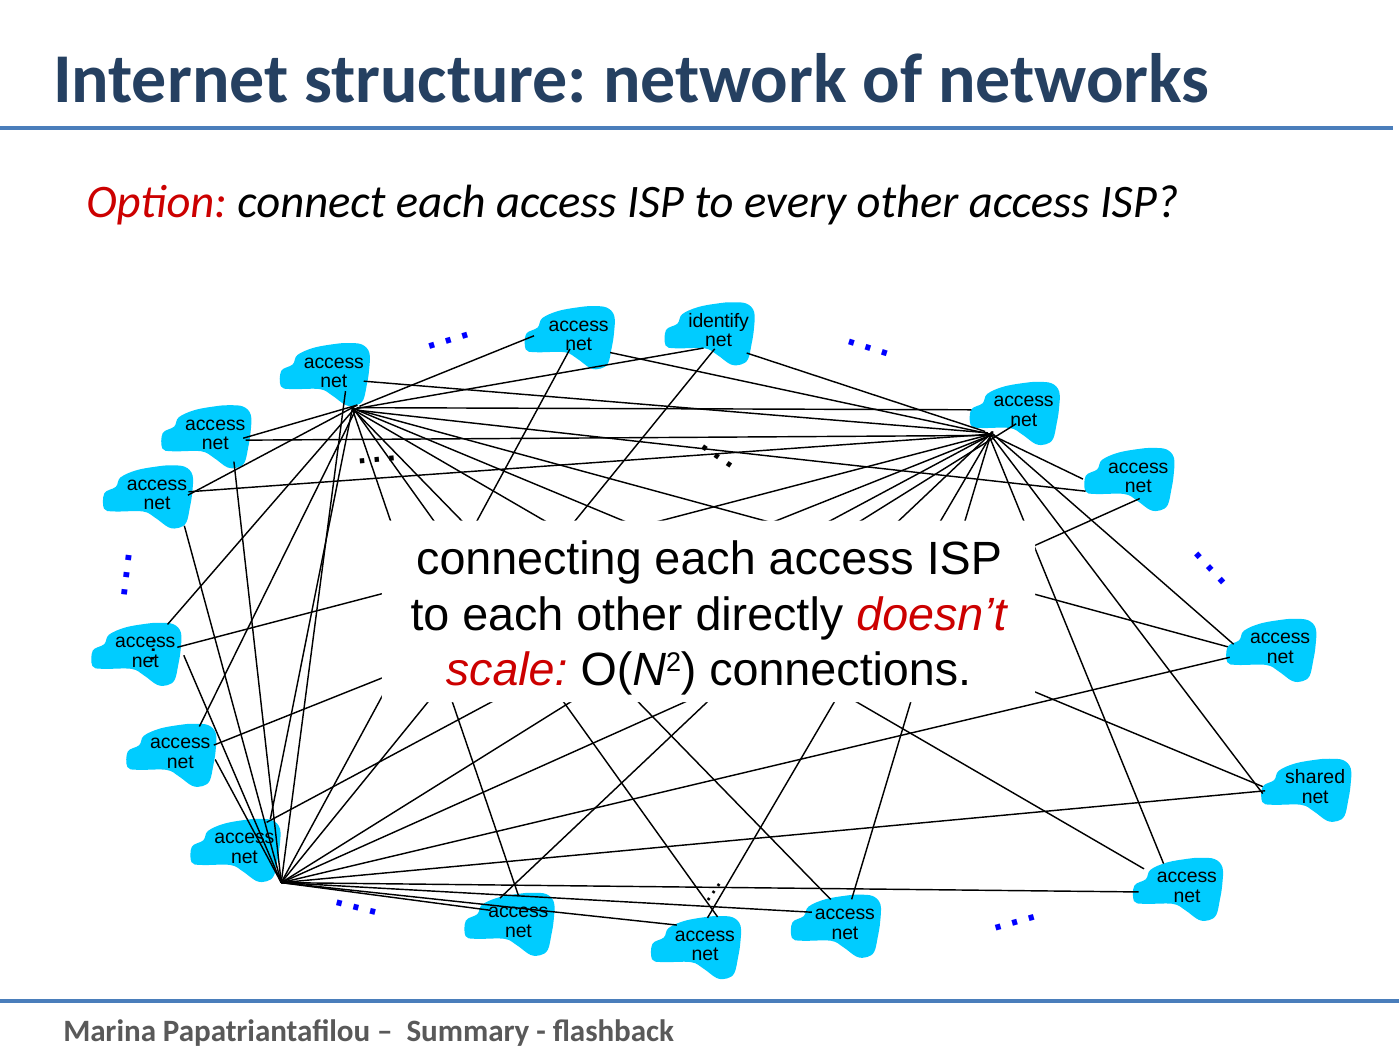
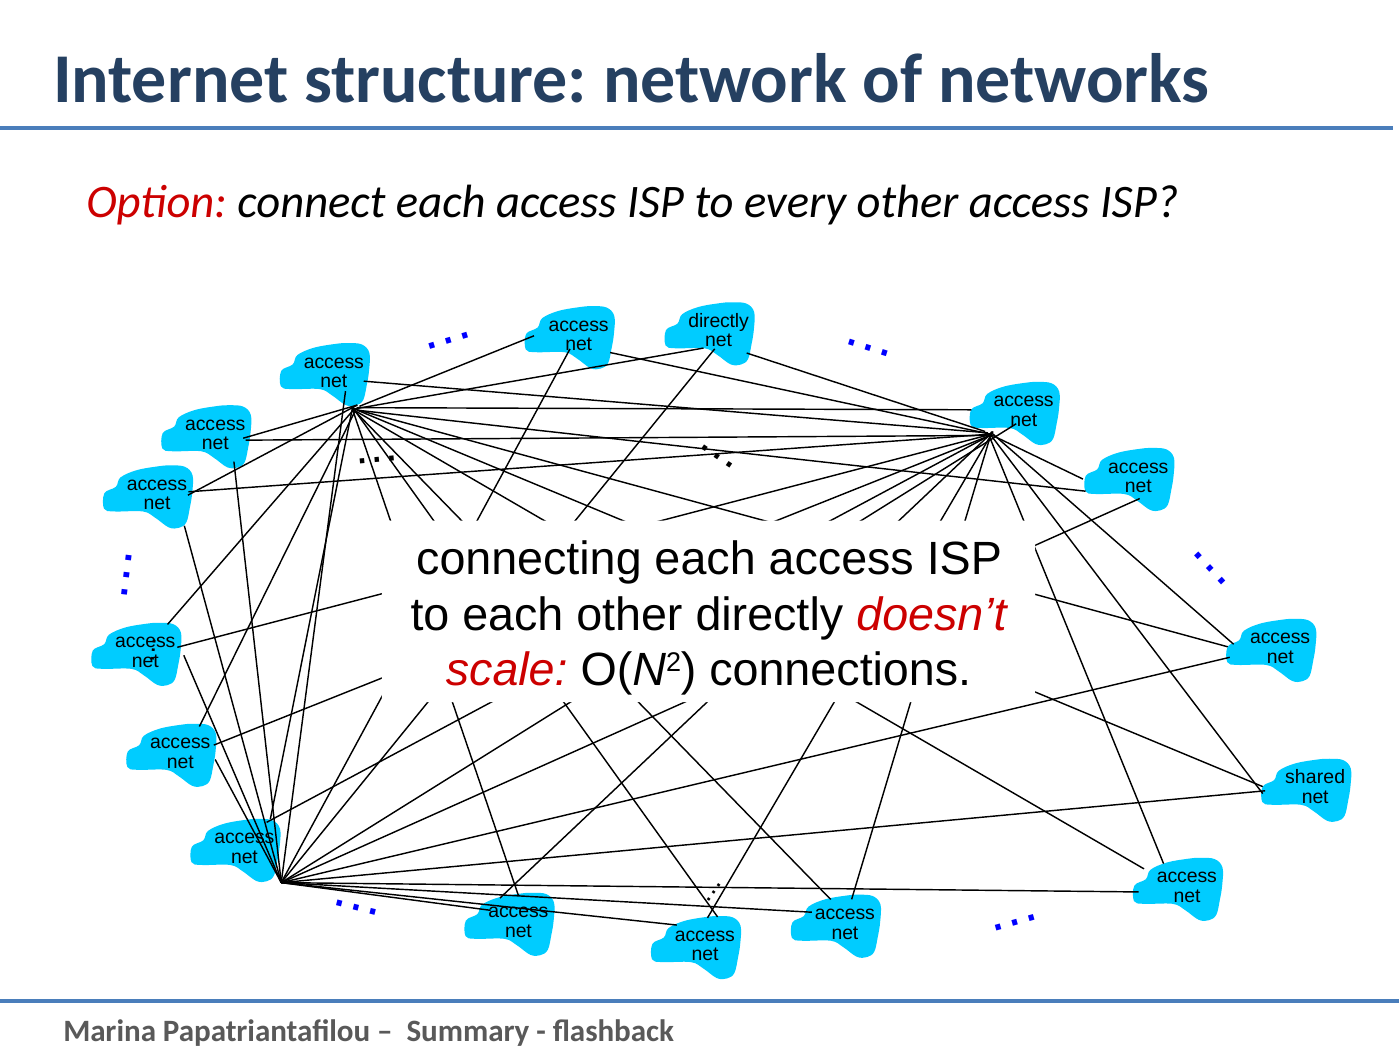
identify: identify -> directly (719, 321)
